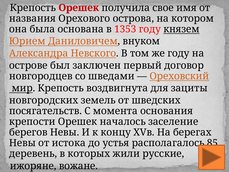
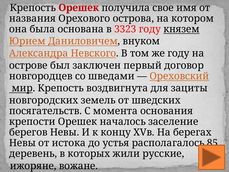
1353: 1353 -> 3323 (125, 29)
